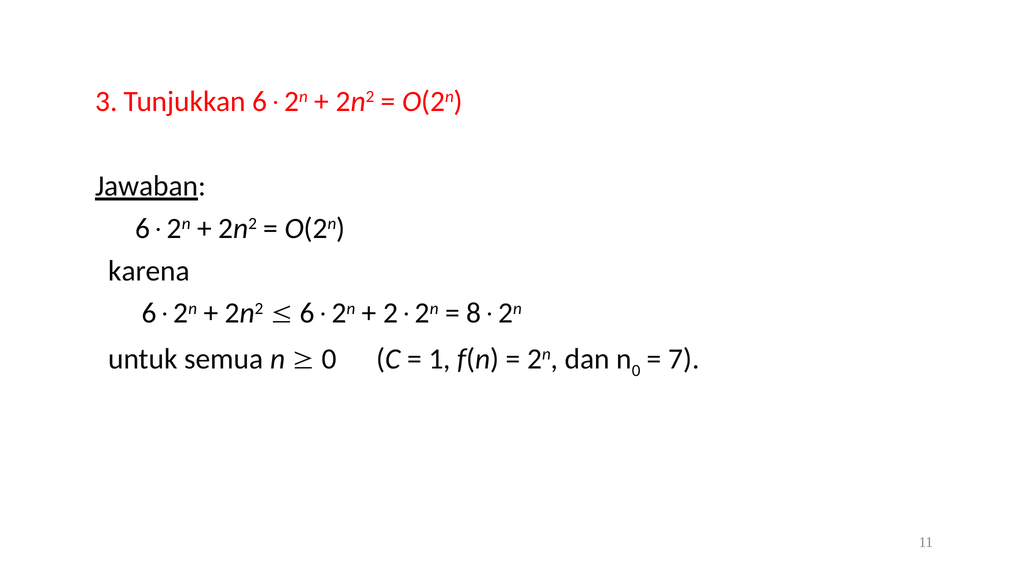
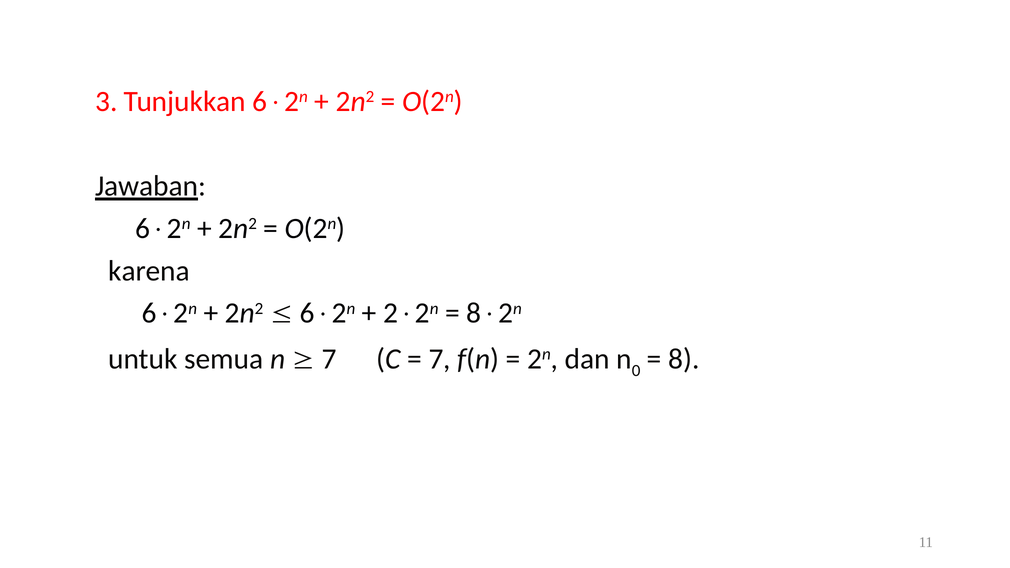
0: 0 -> 7 (329, 359)
1: 1 -> 7 (440, 359)
7: 7 -> 8 (684, 359)
